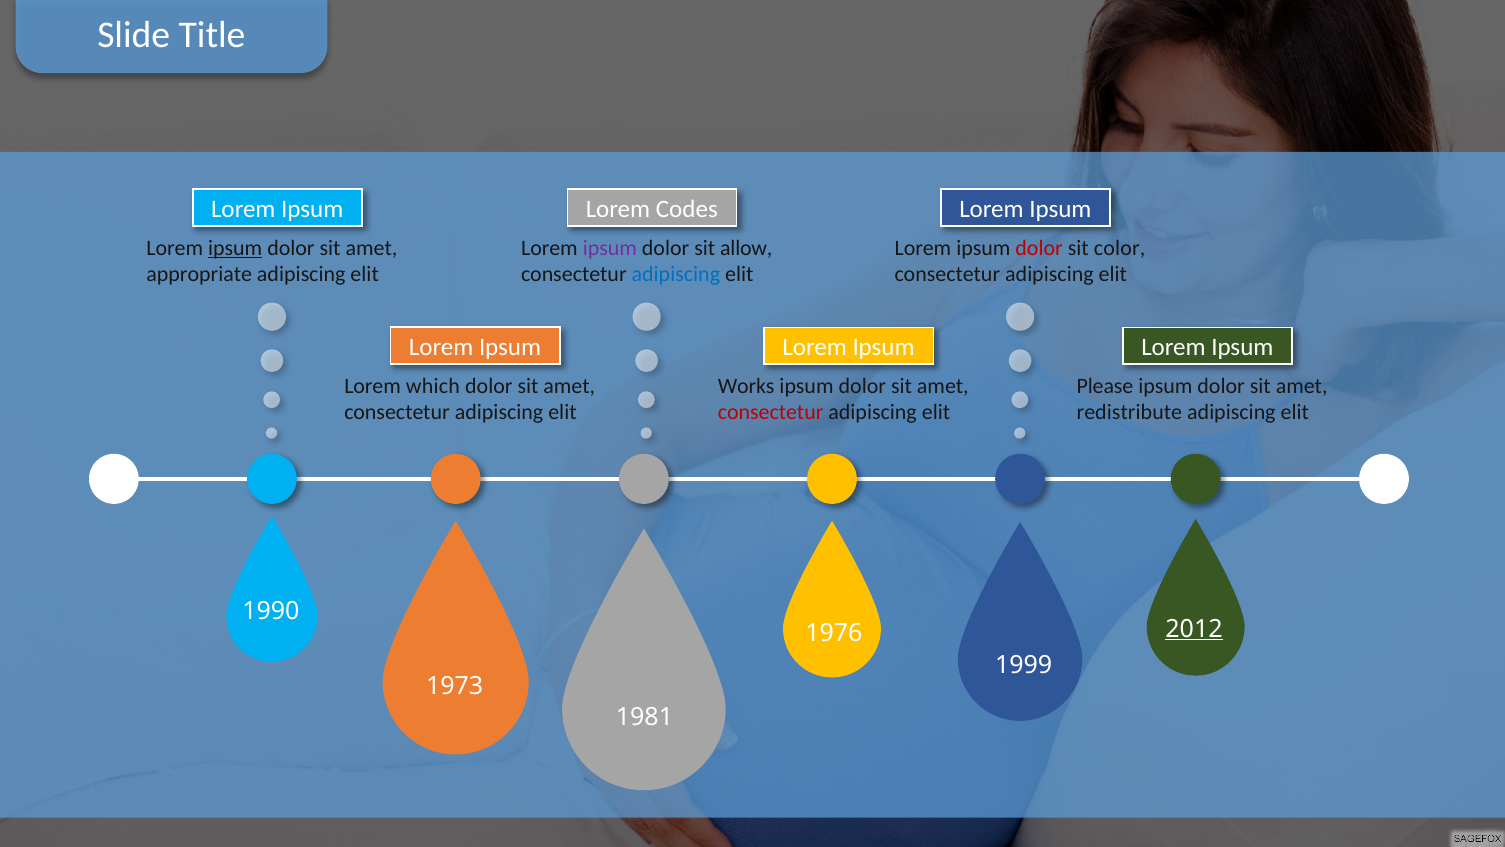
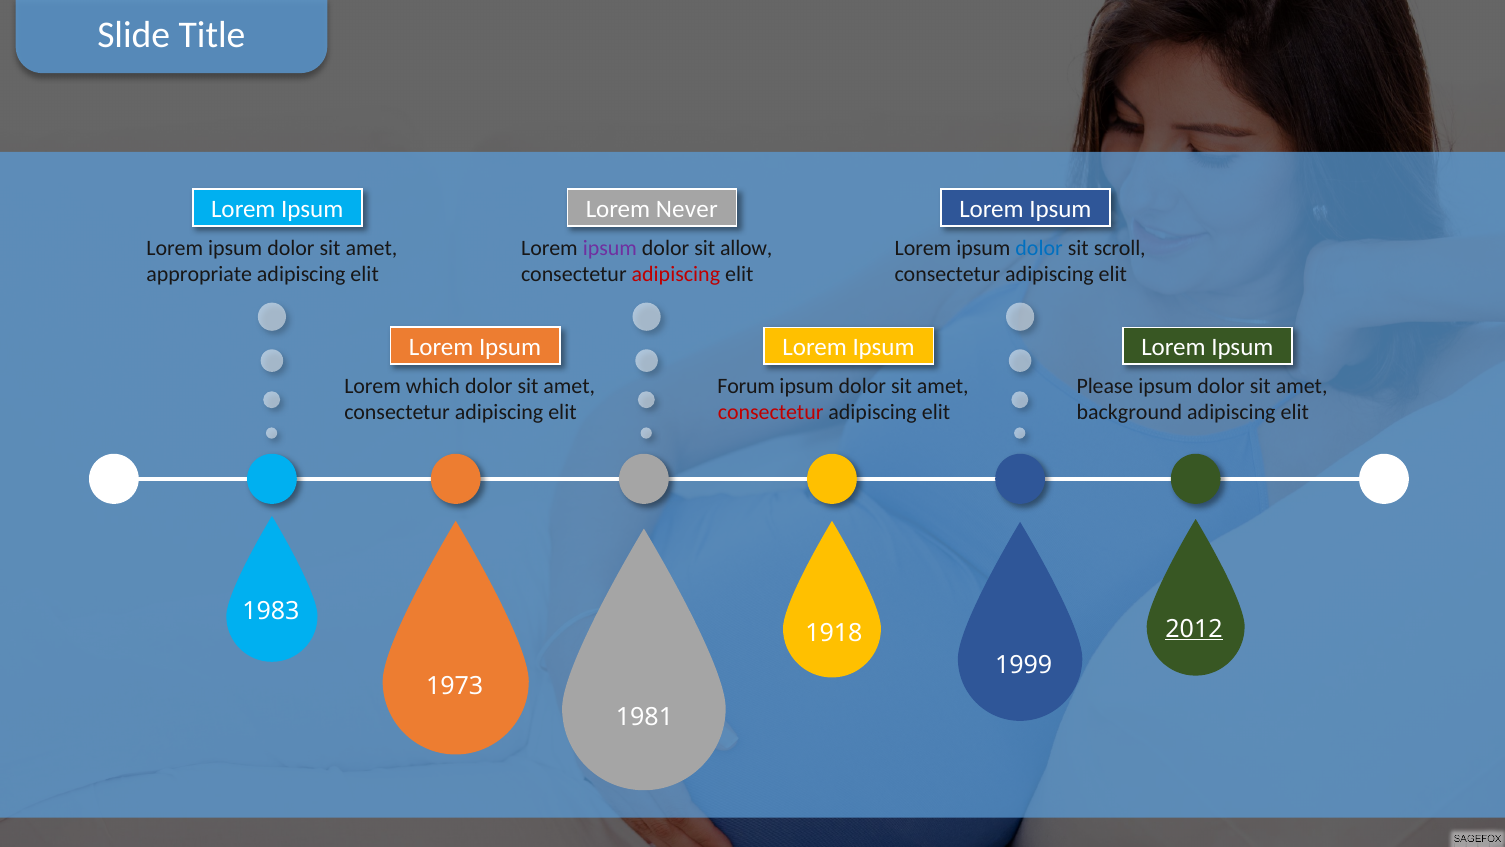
Codes: Codes -> Never (687, 209)
ipsum underline: present -> none (235, 248)
dolor colour: red -> blue (1039, 248)
color: color -> scroll (1120, 248)
adipiscing colour: blue -> red (676, 274)
Works: Works -> Forum (746, 386)
redistribute: redistribute -> background (1129, 412)
1990: 1990 -> 1983 (271, 611)
1976: 1976 -> 1918 (834, 633)
